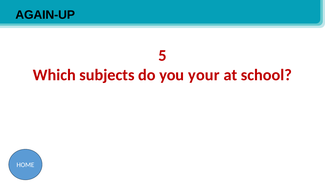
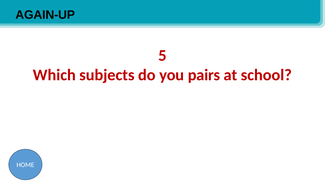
your: your -> pairs (204, 75)
